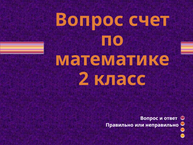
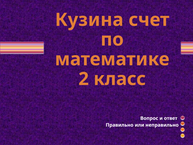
Вопрос: Вопрос -> Кузина (89, 20)
